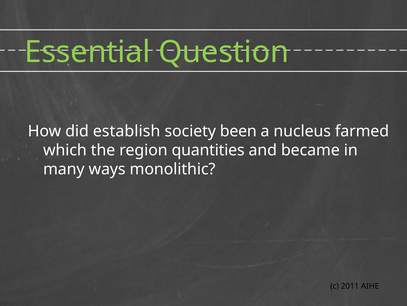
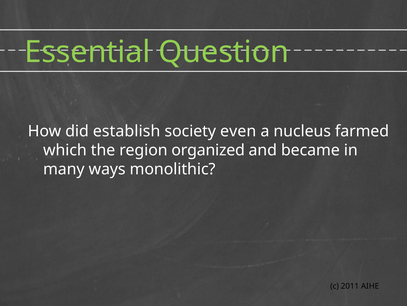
been: been -> even (238, 131)
quantities: quantities -> organized (208, 150)
